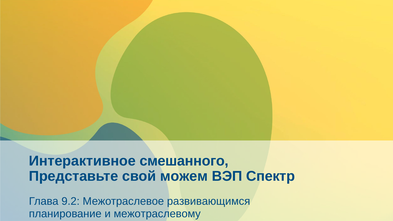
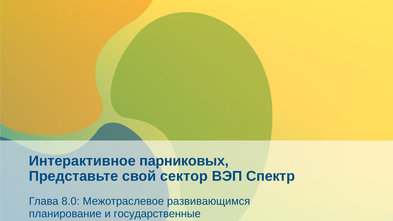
смешанного: смешанного -> парниковых (184, 161)
можем: можем -> сектор (184, 176)
9.2: 9.2 -> 8.0 (71, 201)
межотраслевому: межотраслевому -> государственные (157, 214)
